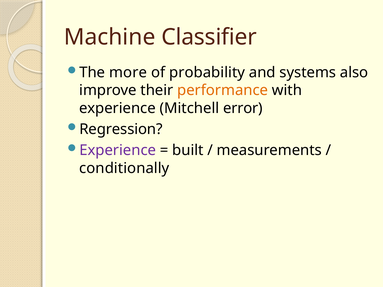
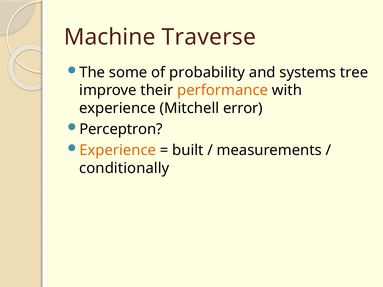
Classifier: Classifier -> Traverse (209, 37)
more: more -> some (128, 73)
also: also -> tree (354, 73)
Regression: Regression -> Perceptron (121, 129)
Experience colour: purple -> orange (118, 150)
